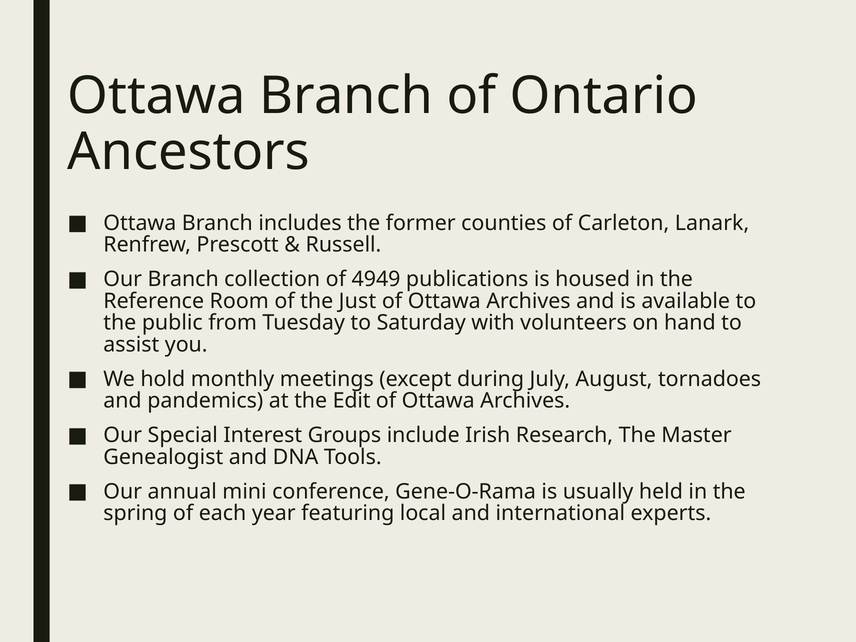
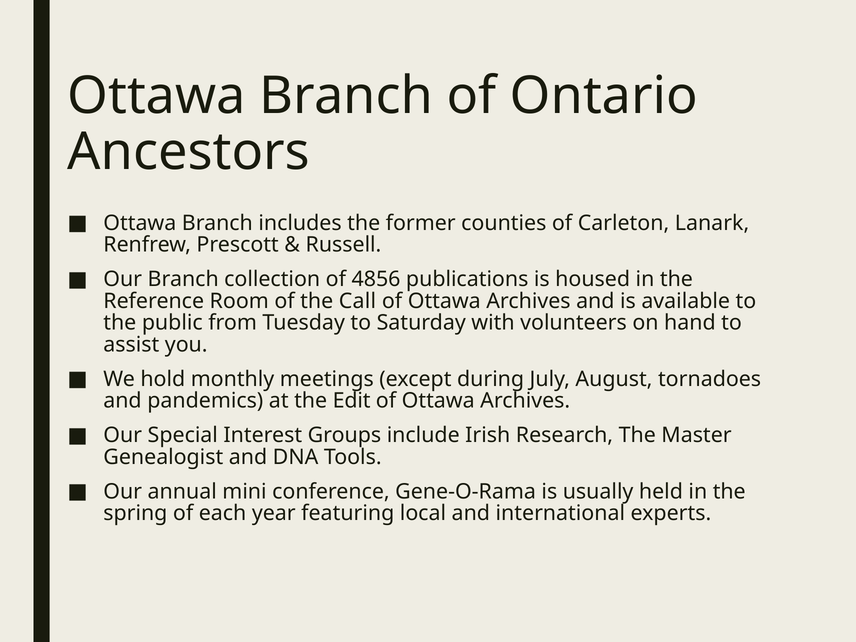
4949: 4949 -> 4856 (376, 279)
Just: Just -> Call (357, 301)
